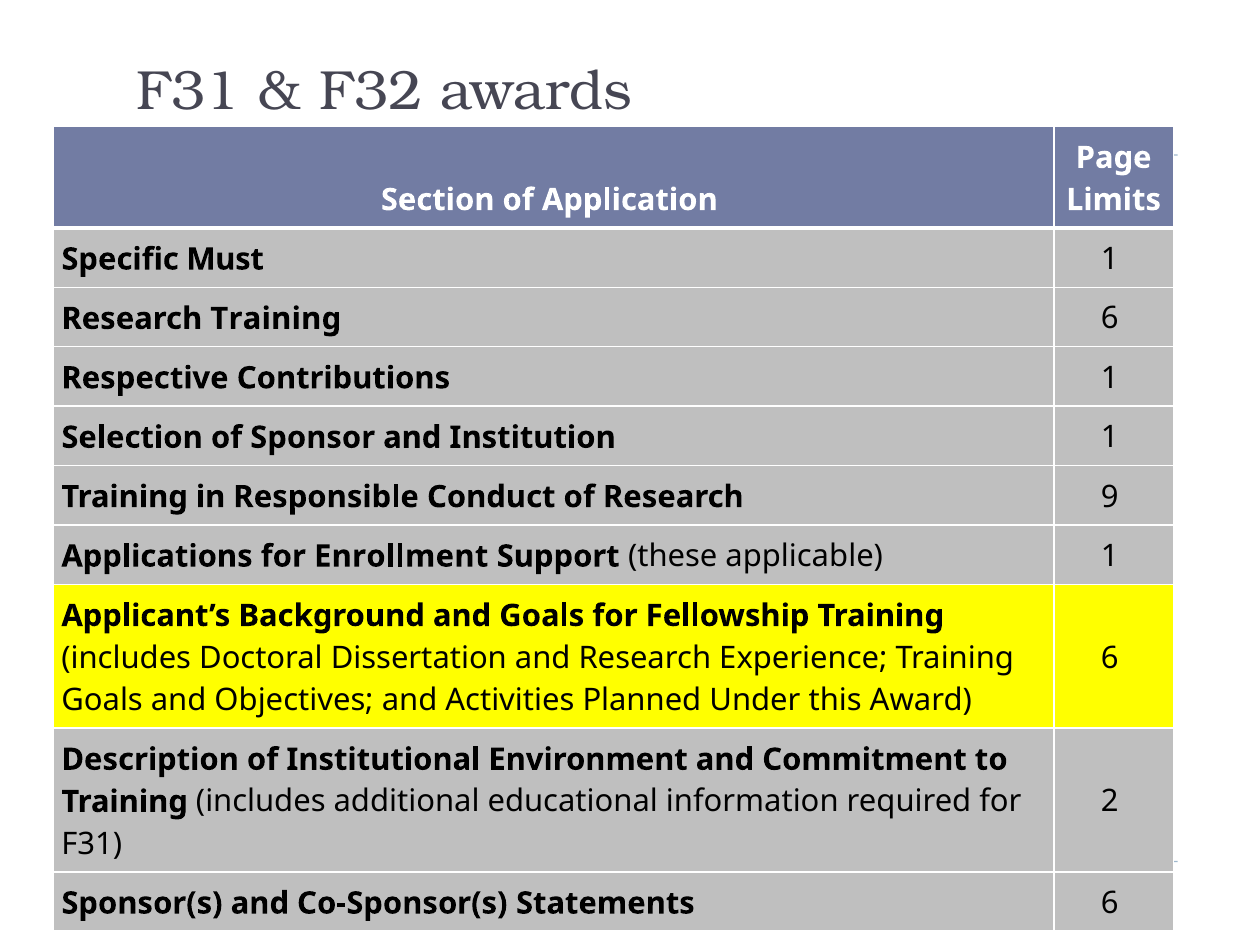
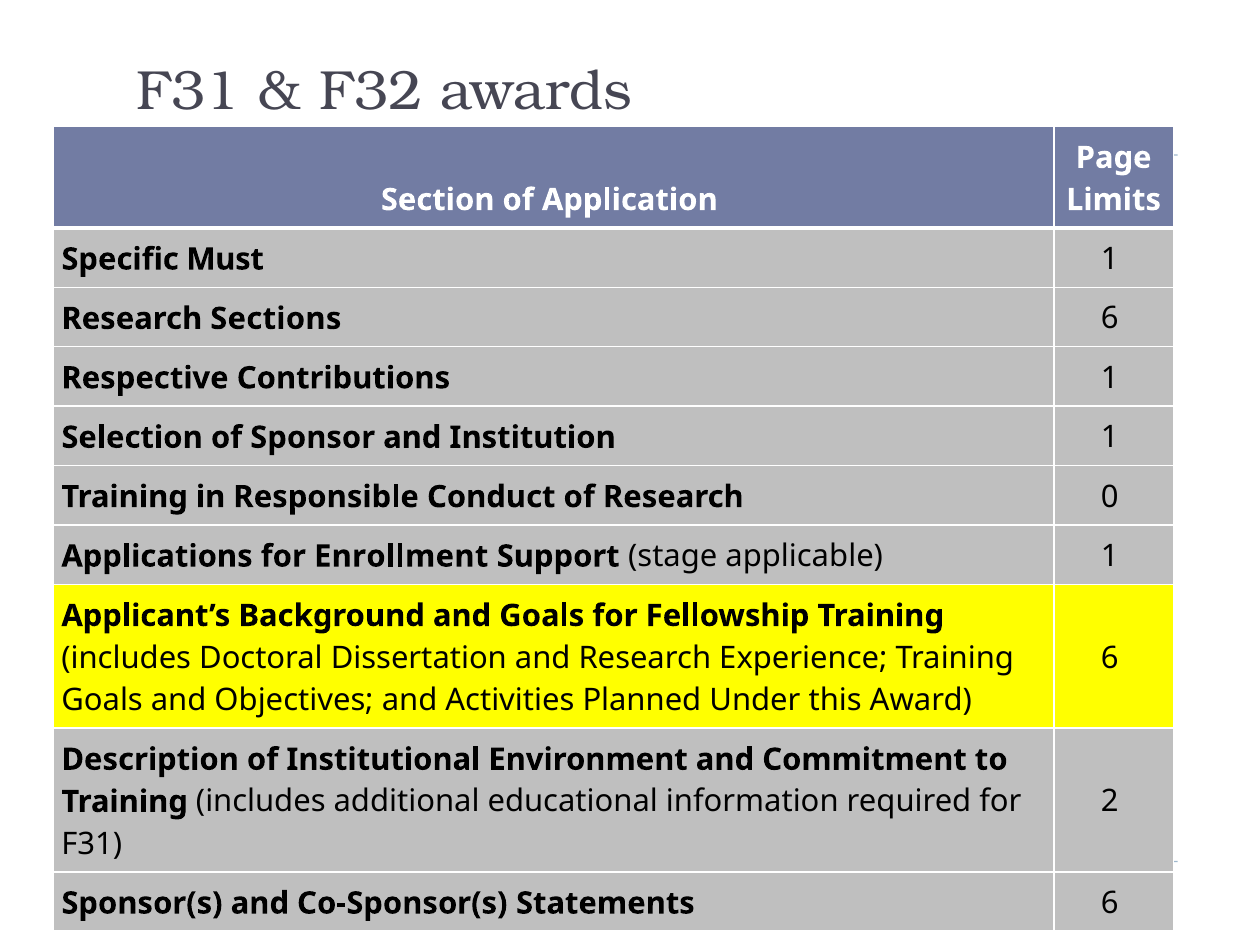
Research Training: Training -> Sections (276, 319)
9: 9 -> 0 (1110, 497)
these: these -> stage (673, 556)
